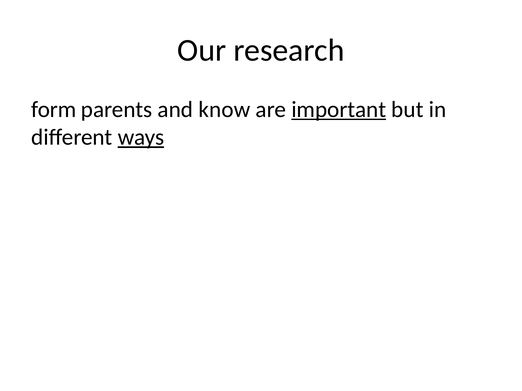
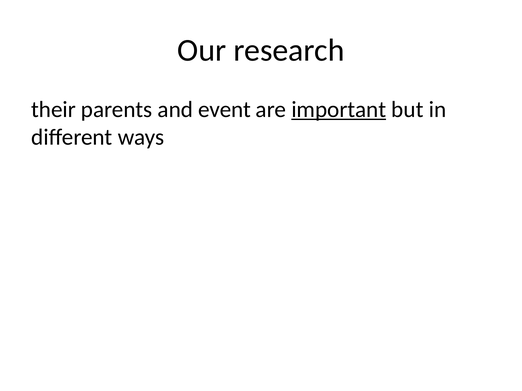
form: form -> their (54, 110)
know: know -> event (225, 110)
ways underline: present -> none (141, 137)
